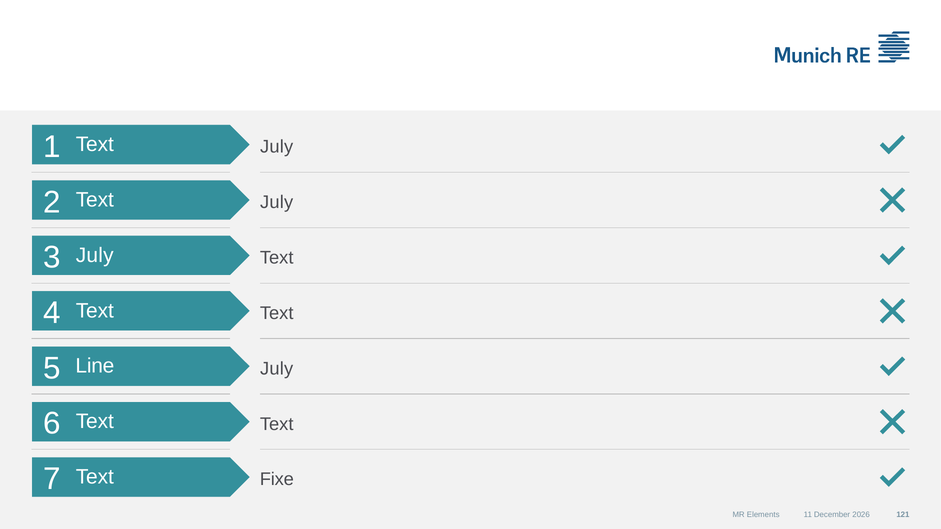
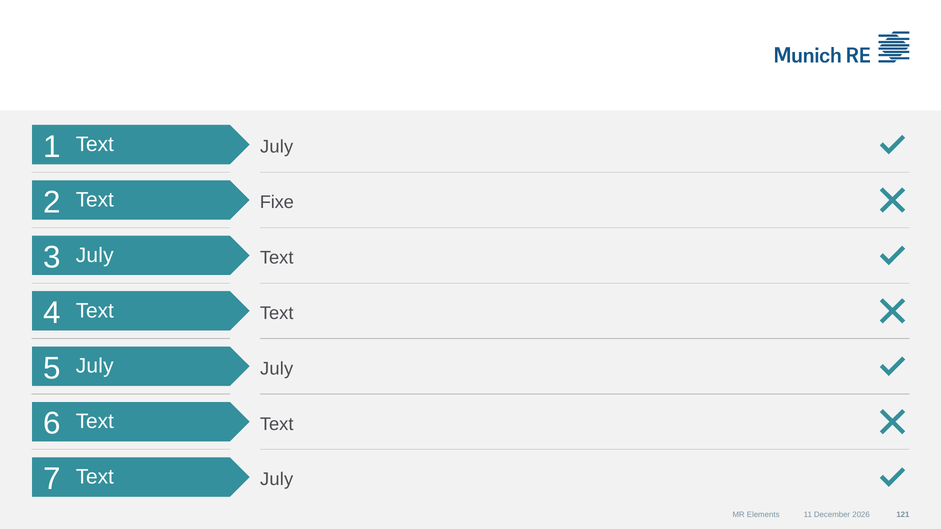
July: July -> Fixe (277, 202)
Line: Line -> July (95, 366)
Fixe: Fixe -> July (277, 480)
